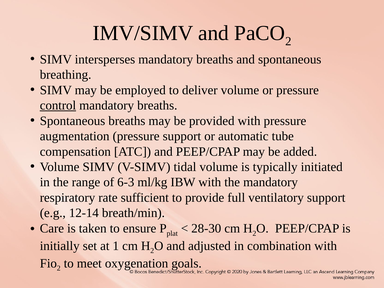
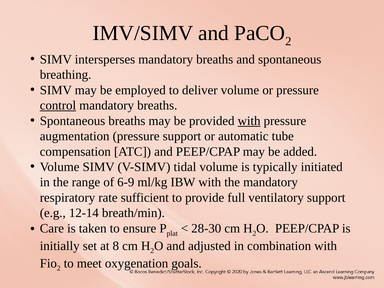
with underline: none -> present (249, 121)
6-3: 6-3 -> 6-9 (126, 182)
1: 1 -> 8 (116, 246)
